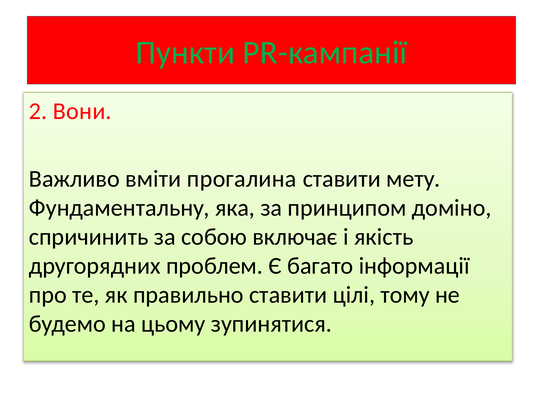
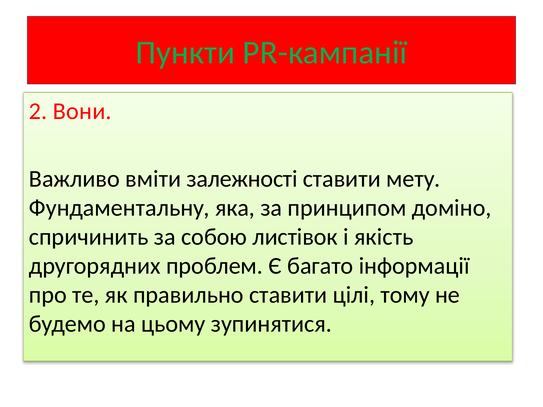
прогалина: прогалина -> залежності (242, 179)
включає: включає -> листівок (295, 237)
